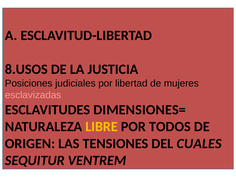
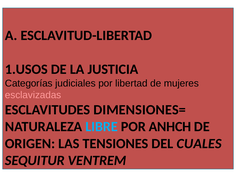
8.USOS: 8.USOS -> 1.USOS (26, 69)
Posiciones: Posiciones -> Categorías (29, 83)
LIBRE colour: yellow -> light blue (102, 127)
TODOS: TODOS -> ANHCH (170, 127)
